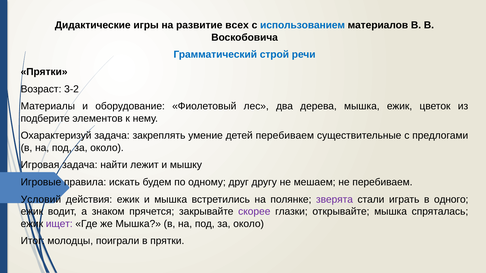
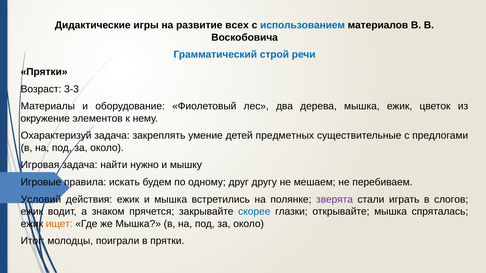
3-2: 3-2 -> 3-3 (72, 89)
подберите: подберите -> окружение (45, 119)
детей перебиваем: перебиваем -> предметных (285, 136)
лежит: лежит -> нужно (145, 165)
одного: одного -> слогов (451, 200)
скорее colour: purple -> blue (254, 212)
ищет colour: purple -> orange (59, 224)
